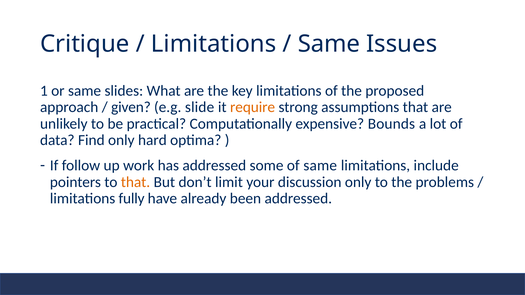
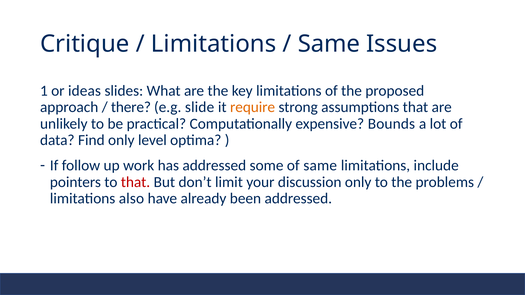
or same: same -> ideas (84, 91)
given: given -> there (131, 107)
hard: hard -> level (152, 140)
that colour: orange -> red (136, 182)
fully: fully -> also (131, 199)
